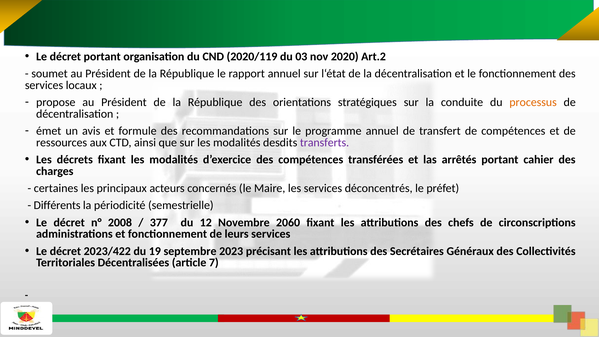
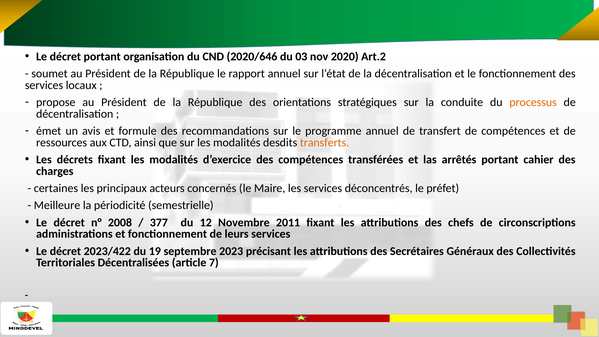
2020/119: 2020/119 -> 2020/646 (252, 57)
transferts colour: purple -> orange (325, 142)
Différents: Différents -> Meilleure (57, 205)
2060: 2060 -> 2011 (288, 222)
